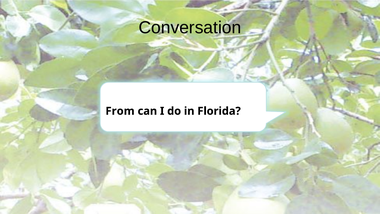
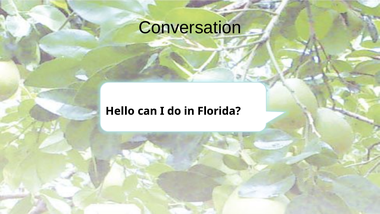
From: From -> Hello (120, 111)
